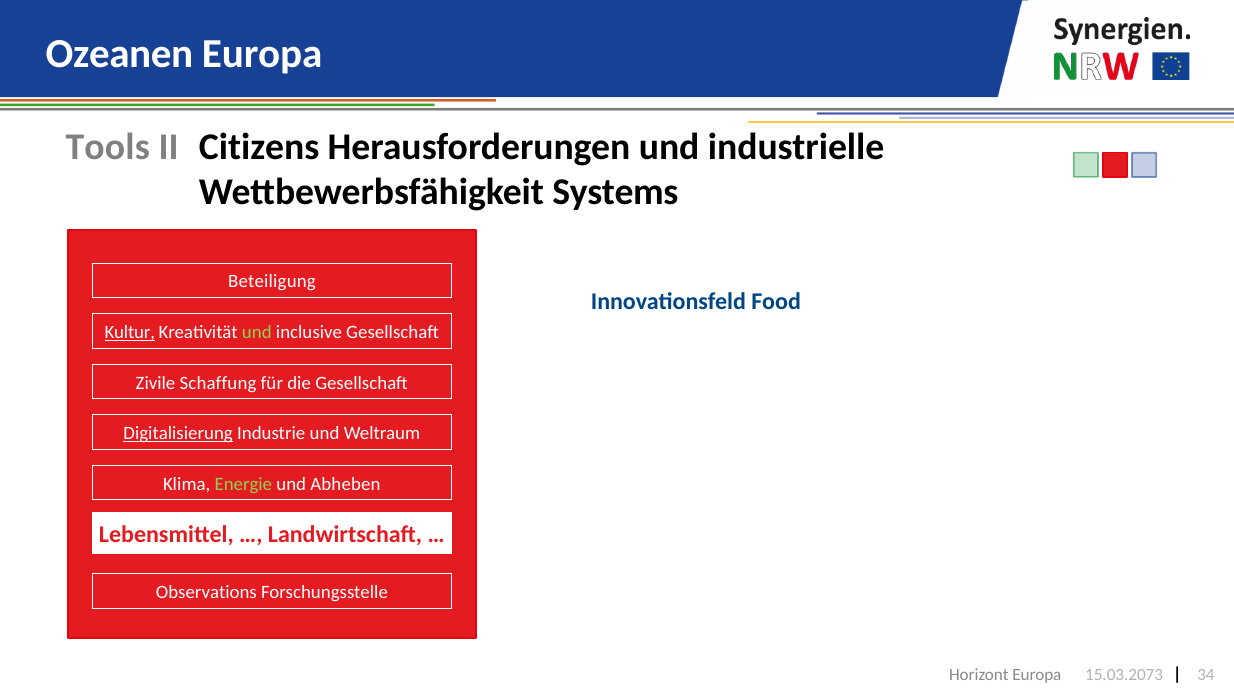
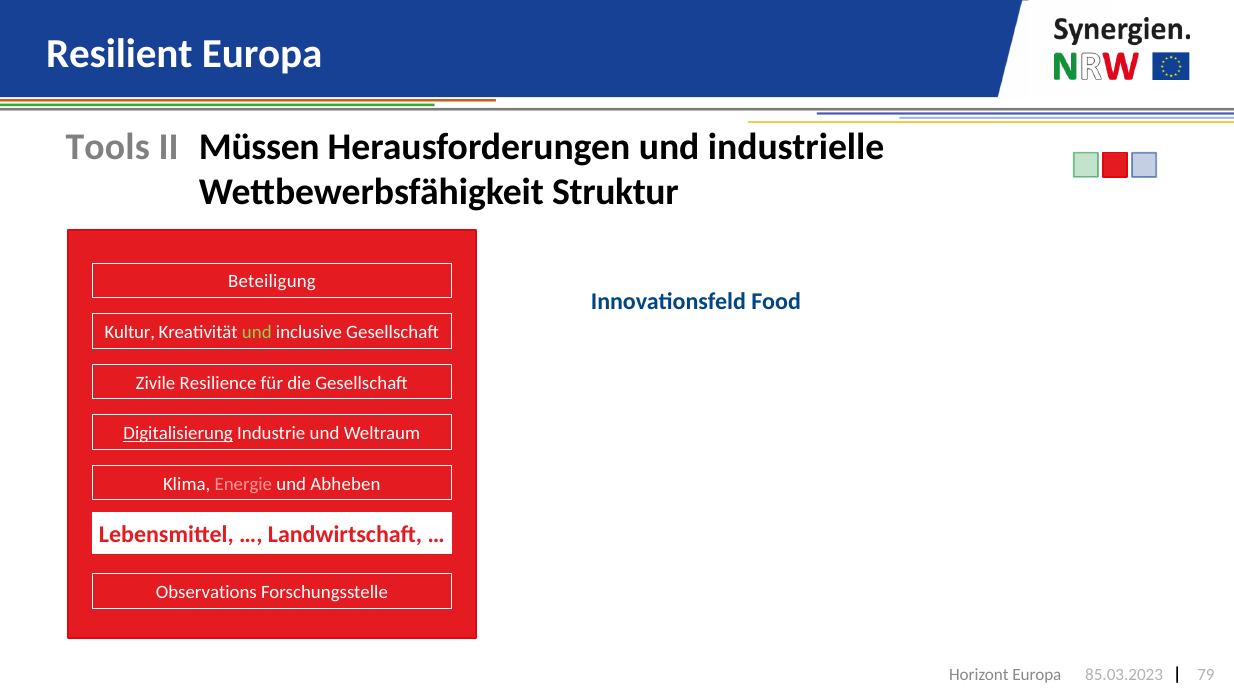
Ozeanen: Ozeanen -> Resilient (119, 54)
Citizens: Citizens -> Müssen (259, 147)
Systems: Systems -> Struktur (615, 192)
Kultur underline: present -> none (130, 332)
Schaffung: Schaffung -> Resilience (218, 383)
Energie colour: light green -> pink (243, 484)
34: 34 -> 79 (1206, 675)
15.03.2073: 15.03.2073 -> 85.03.2023 (1124, 675)
